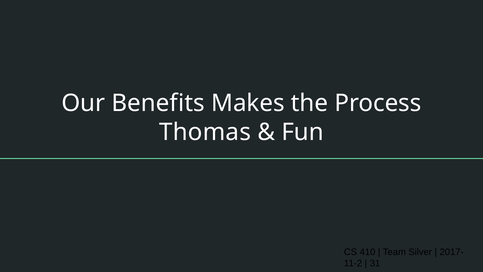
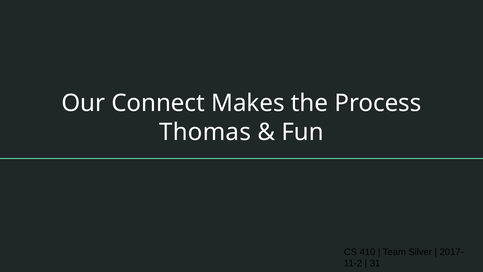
Benefits: Benefits -> Connect (158, 103)
